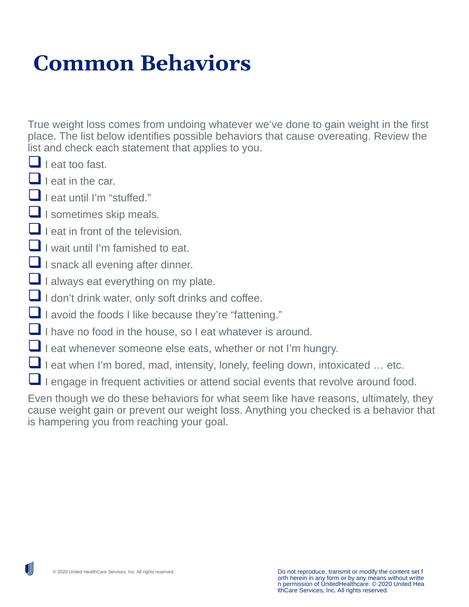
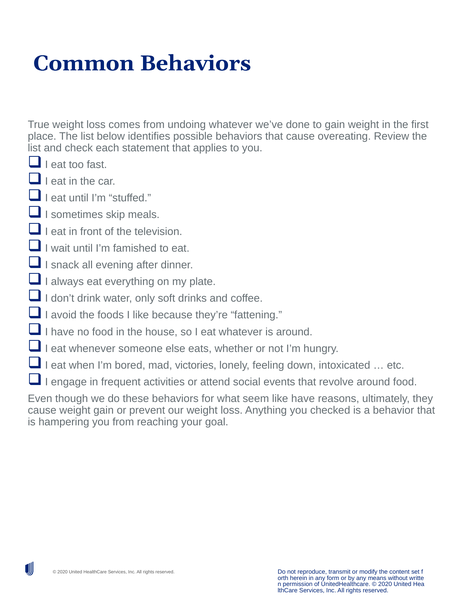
intensity: intensity -> victories (196, 365)
